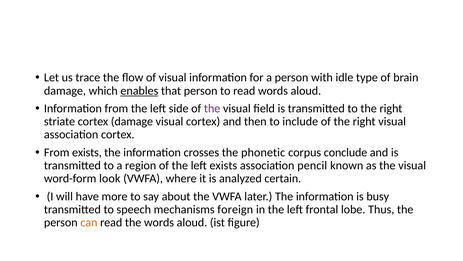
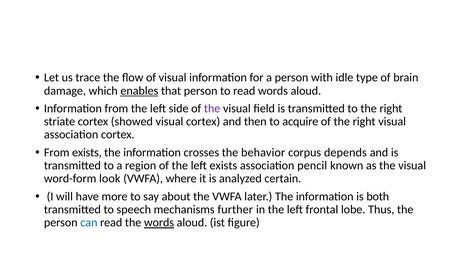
cortex damage: damage -> showed (132, 121)
include: include -> acquire (300, 121)
phonetic: phonetic -> behavior (263, 152)
conclude: conclude -> depends (345, 152)
busy: busy -> both (378, 196)
foreign: foreign -> further (235, 209)
can colour: orange -> blue (89, 222)
words underline: none -> present (159, 222)
